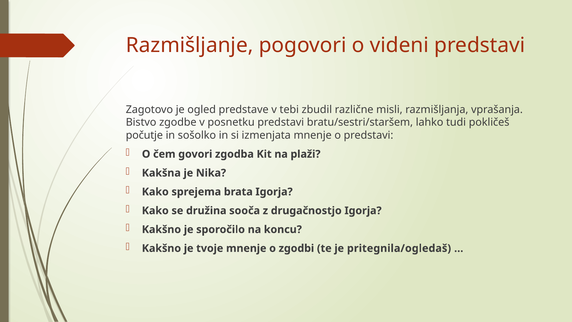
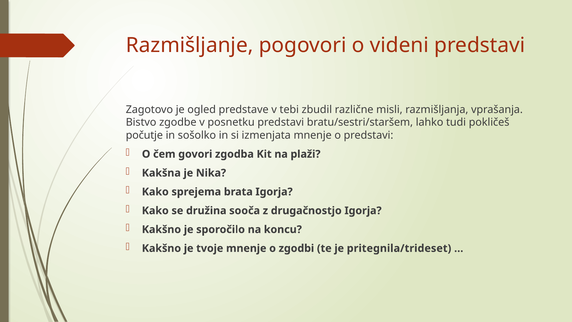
pritegnila/ogledaš: pritegnila/ogledaš -> pritegnila/trideset (399, 248)
